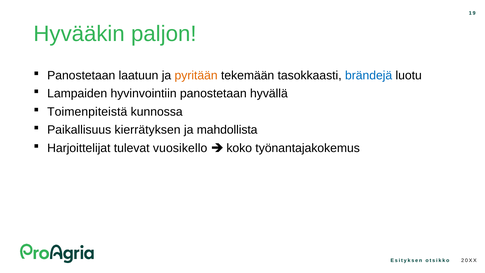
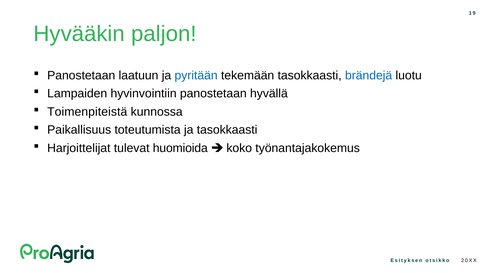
pyritään colour: orange -> blue (196, 75)
kierrätyksen: kierrätyksen -> toteutumista (148, 130)
ja mahdollista: mahdollista -> tasokkaasti (227, 130)
vuosikello: vuosikello -> huomioida (180, 148)
